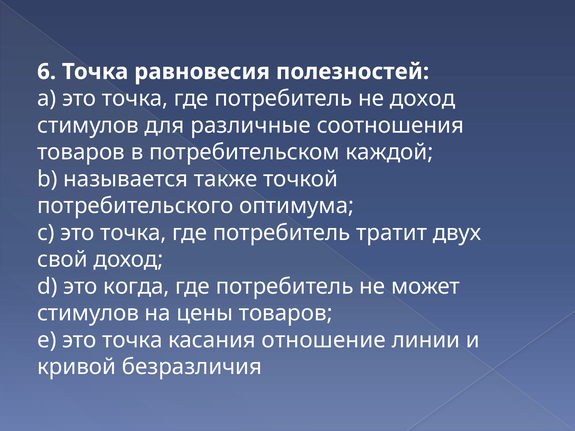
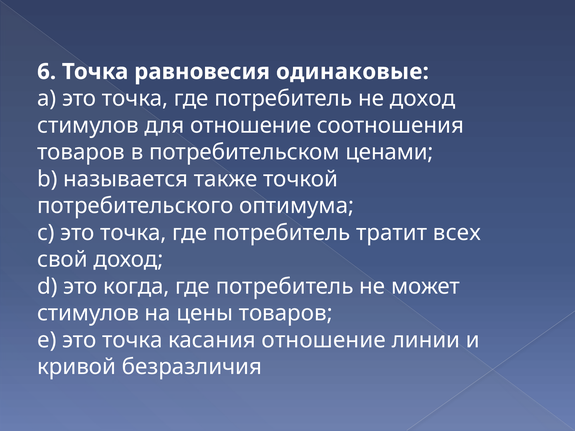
полезностей: полезностей -> одинаковые (352, 72)
для различные: различные -> отношение (251, 125)
каждой: каждой -> ценами (389, 152)
двух: двух -> всех (457, 233)
